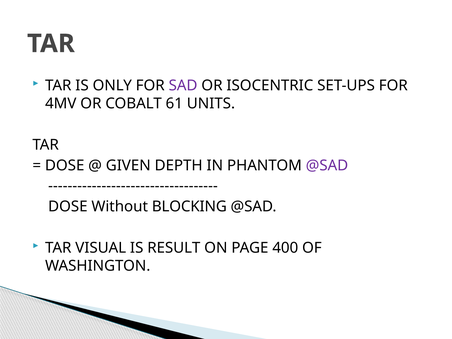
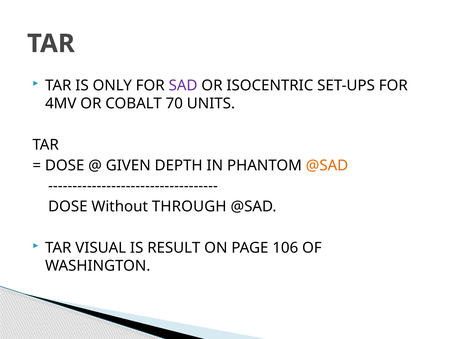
61: 61 -> 70 (174, 104)
@SAD colour: purple -> orange (327, 165)
BLOCKING: BLOCKING -> THROUGH (189, 207)
400: 400 -> 106 (285, 248)
